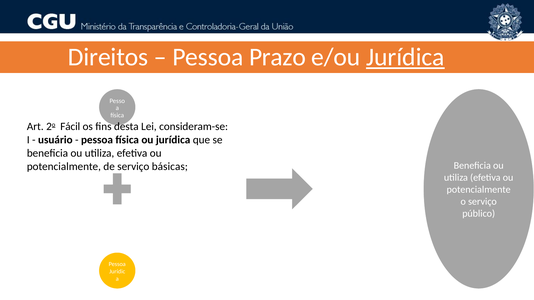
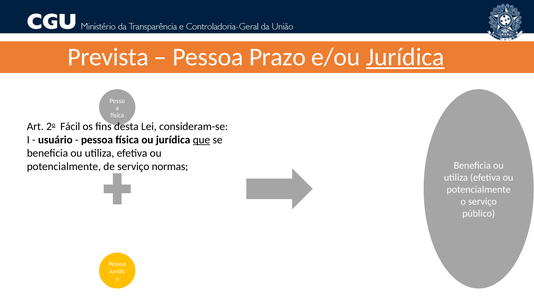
Direitos: Direitos -> Prevista (108, 57)
que underline: none -> present (201, 140)
básicas: básicas -> normas (170, 167)
